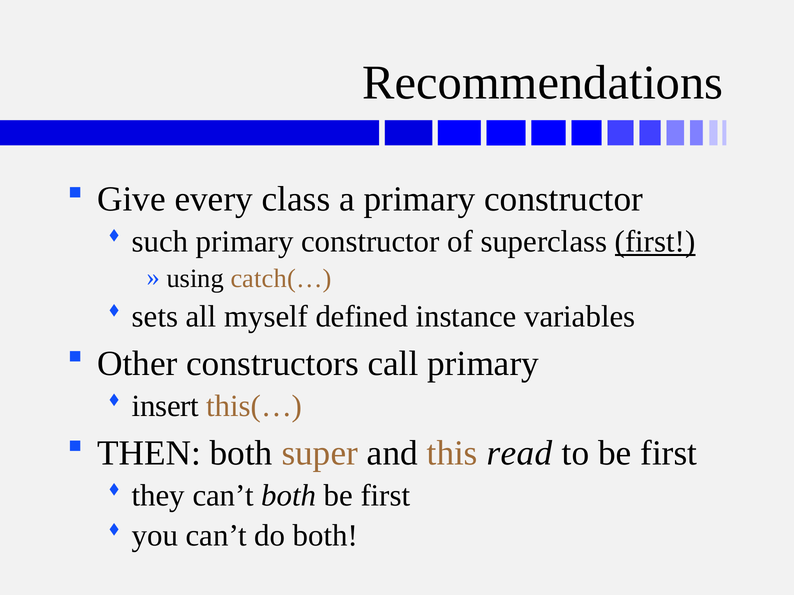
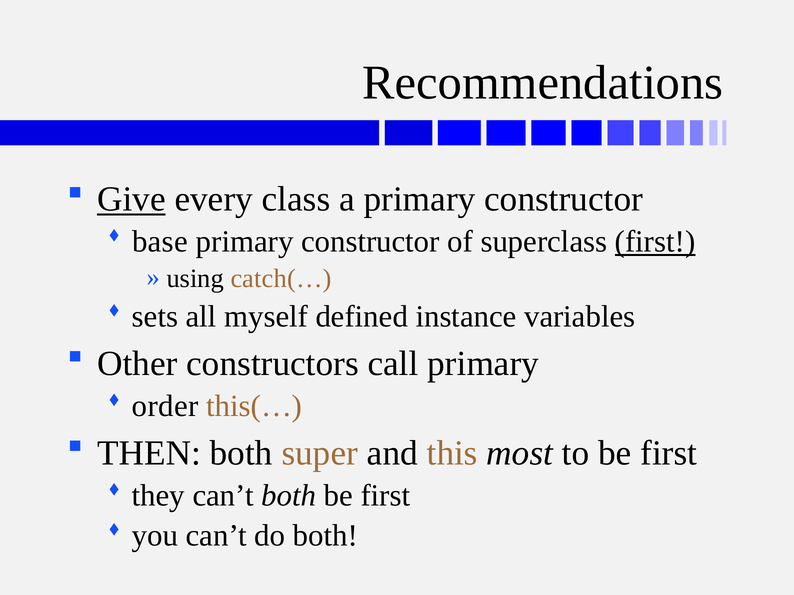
Give underline: none -> present (131, 200)
such: such -> base (160, 242)
insert: insert -> order (165, 406)
read: read -> most (520, 453)
